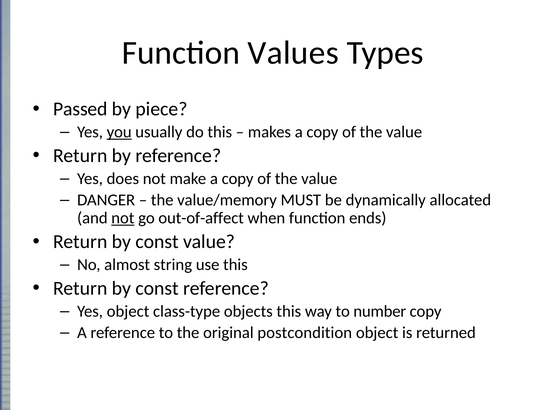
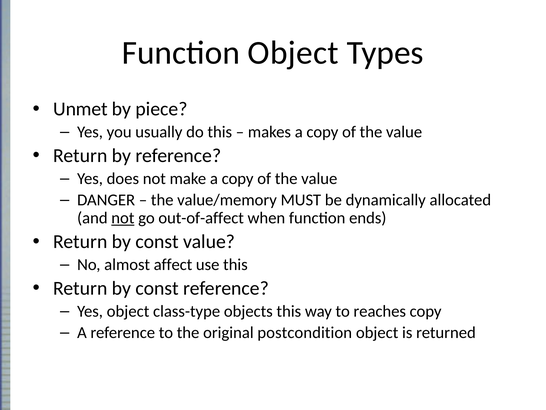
Function Values: Values -> Object (293, 53)
Passed: Passed -> Unmet (80, 109)
you underline: present -> none (119, 132)
string: string -> affect (173, 264)
number: number -> reaches (380, 311)
